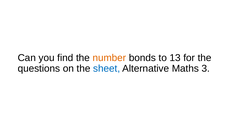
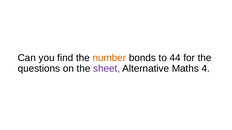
13: 13 -> 44 (175, 58)
sheet colour: blue -> purple (107, 69)
3: 3 -> 4 (206, 69)
